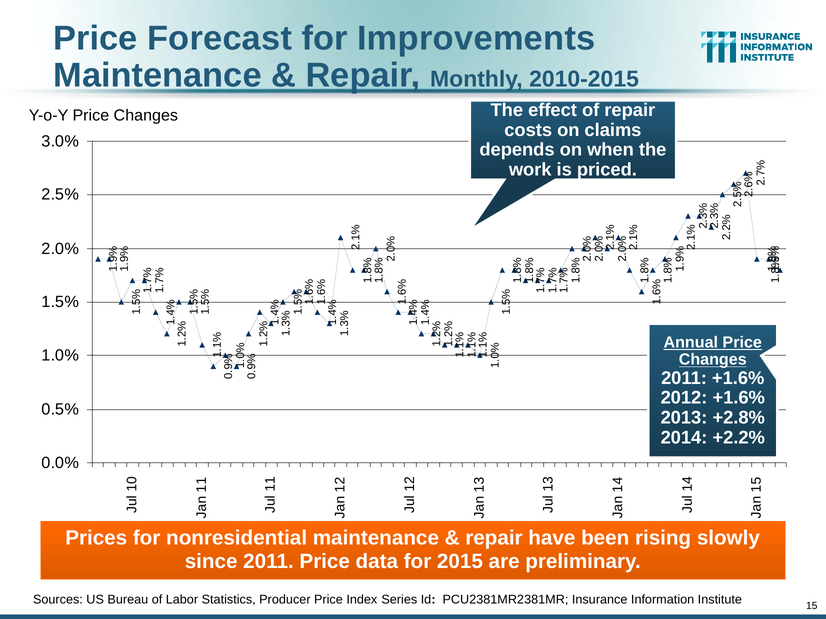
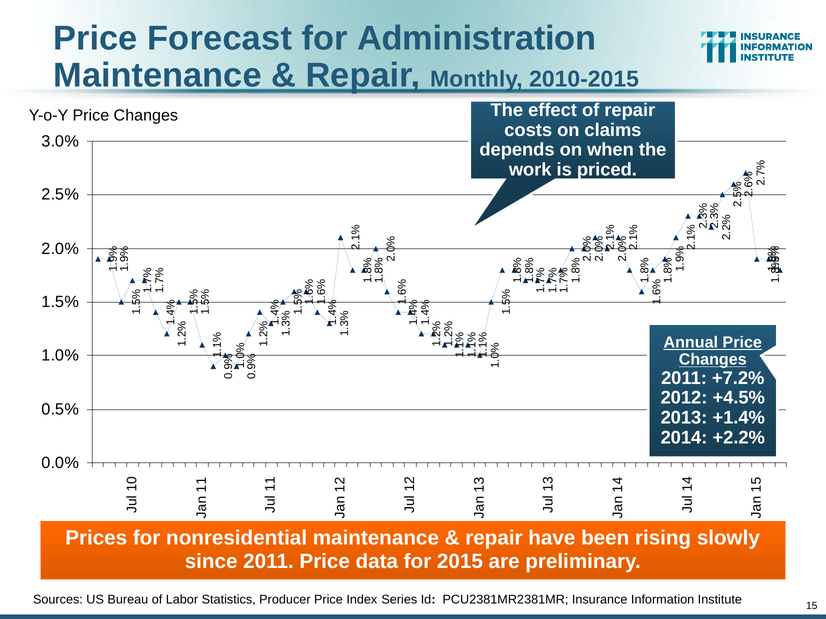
Improvements: Improvements -> Administration (477, 39)
2011 +1.6%: +1.6% -> +7.2% (738, 378)
2012 +1.6%: +1.6% -> +4.5% (739, 398)
+2.8%: +2.8% -> +1.4% (739, 418)
